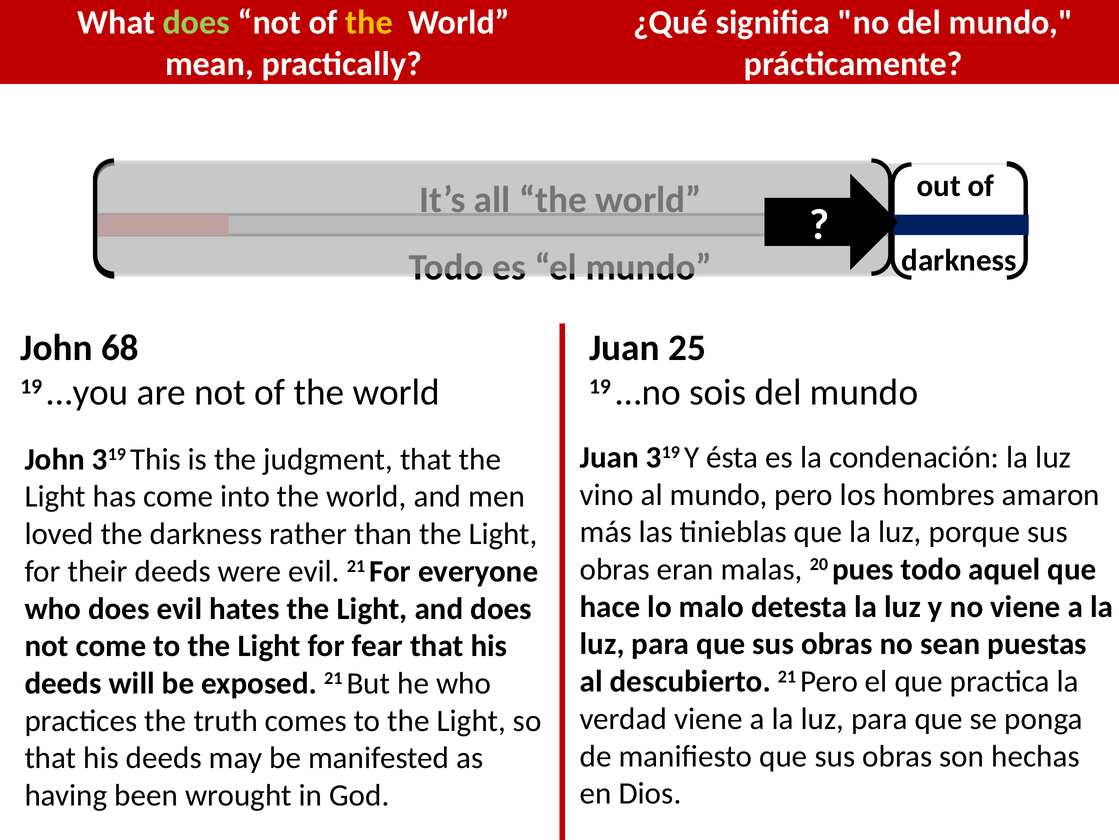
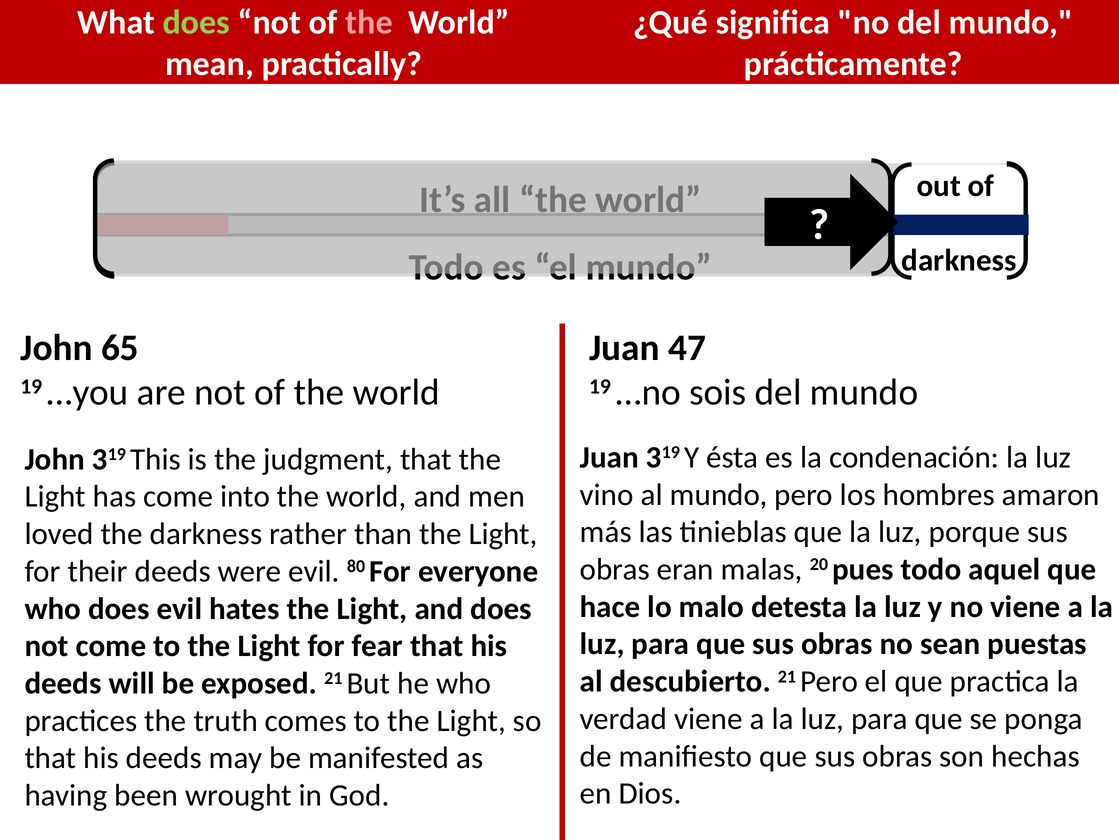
the colour: yellow -> pink (369, 23)
68: 68 -> 65 (120, 348)
25: 25 -> 47 (687, 348)
evil 21: 21 -> 80 (356, 566)
